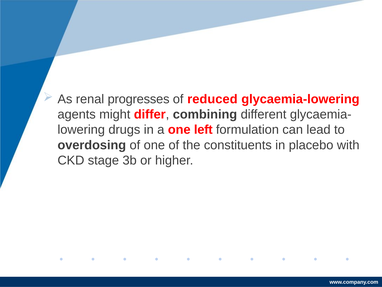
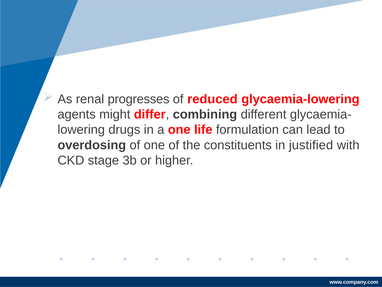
left: left -> life (203, 130)
placebo: placebo -> justified (311, 145)
